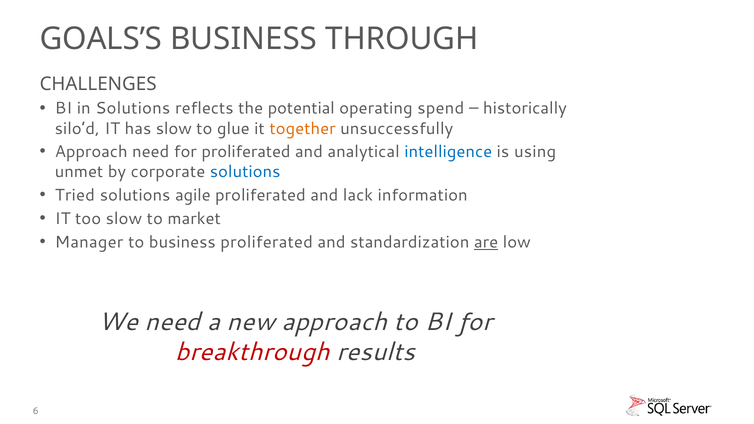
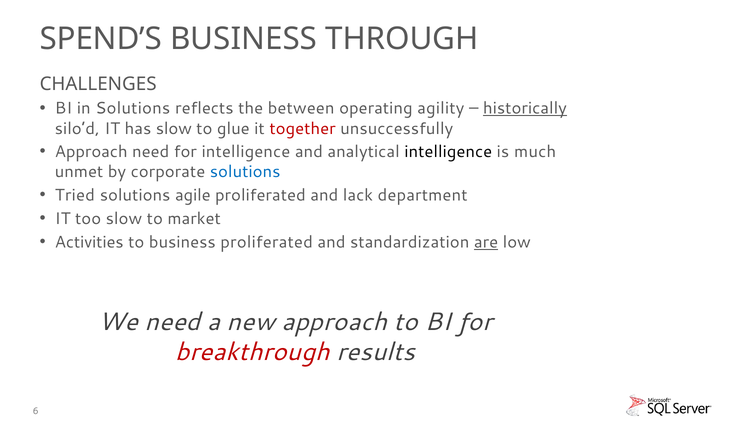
GOALS’S: GOALS’S -> SPEND’S (101, 39)
potential: potential -> between (301, 108)
spend: spend -> agility (441, 108)
historically underline: none -> present (525, 108)
together colour: orange -> red (303, 129)
for proliferated: proliferated -> intelligence (246, 152)
intelligence colour: blue -> black (448, 152)
using: using -> much (535, 152)
information: information -> department (423, 195)
Manager: Manager -> Activities (89, 242)
